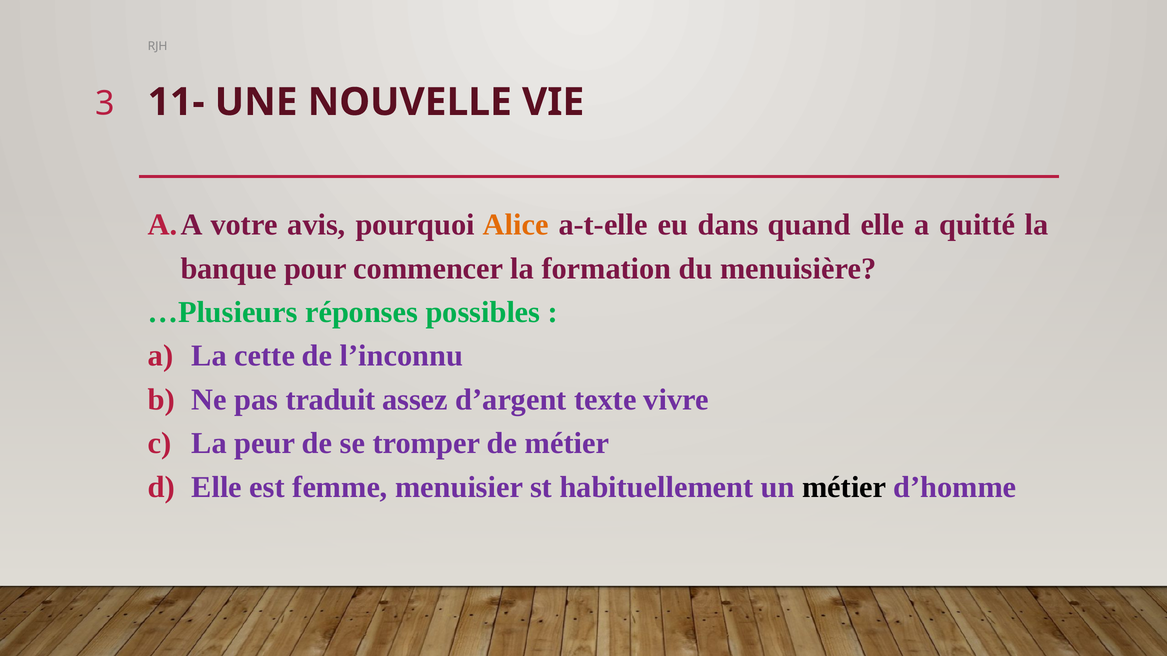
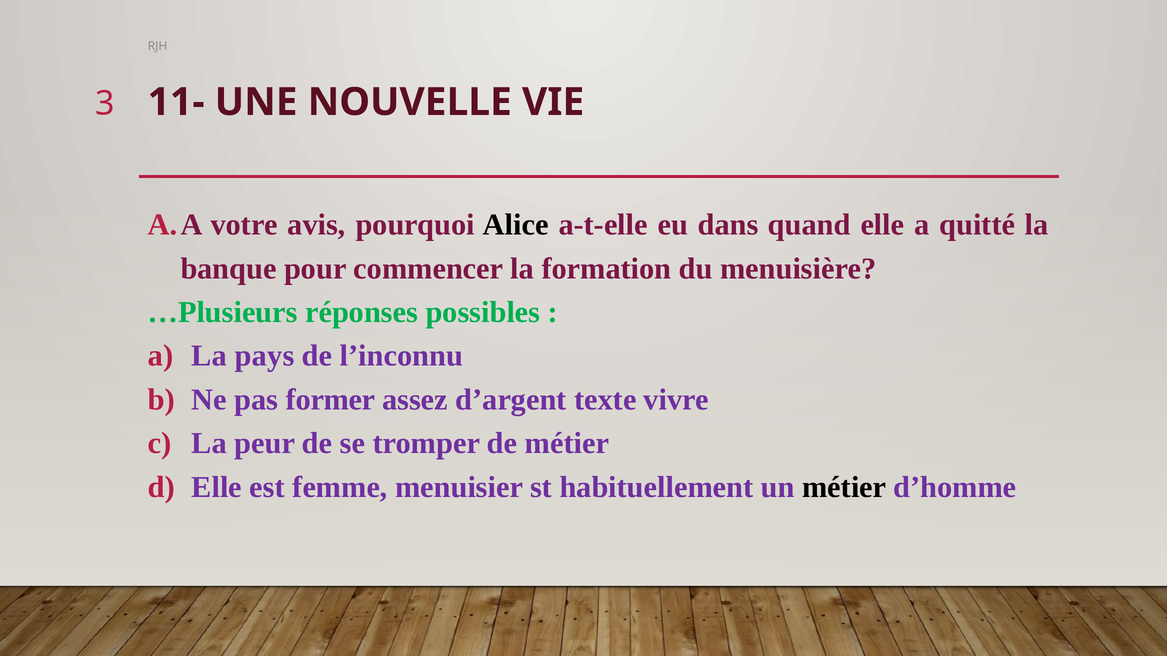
Alice colour: orange -> black (516, 225)
cette: cette -> pays (265, 356)
traduit: traduit -> former (331, 400)
